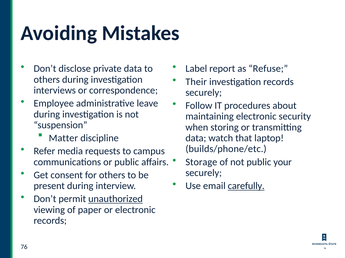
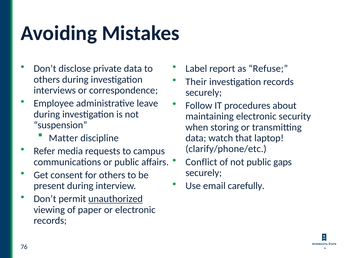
builds/phone/etc: builds/phone/etc -> clarify/phone/etc (226, 149)
Storage: Storage -> Conflict (201, 162)
your: your -> gaps (283, 162)
carefully underline: present -> none (246, 186)
